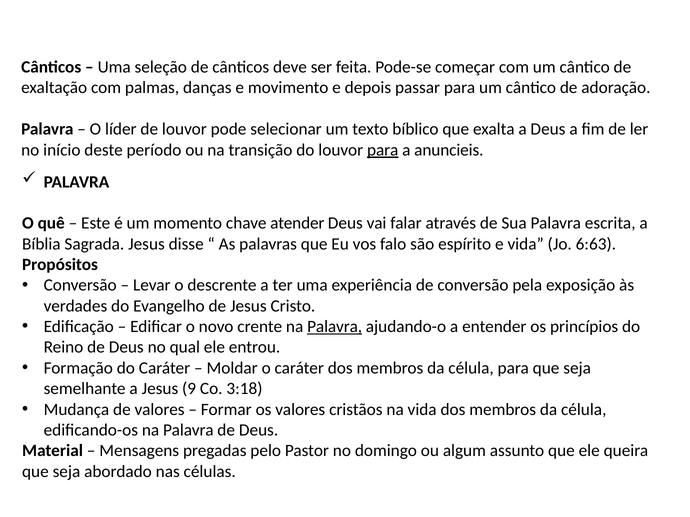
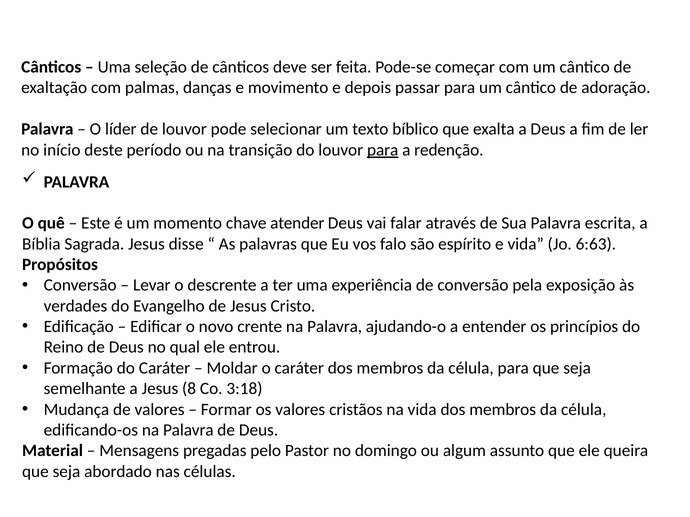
anuncieis: anuncieis -> redenção (449, 150)
Palavra underline: present -> none (335, 327)
9: 9 -> 8 (189, 389)
